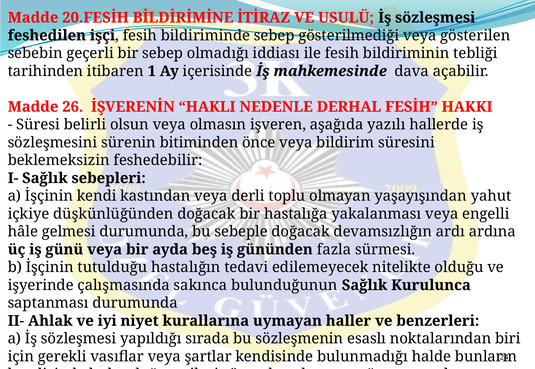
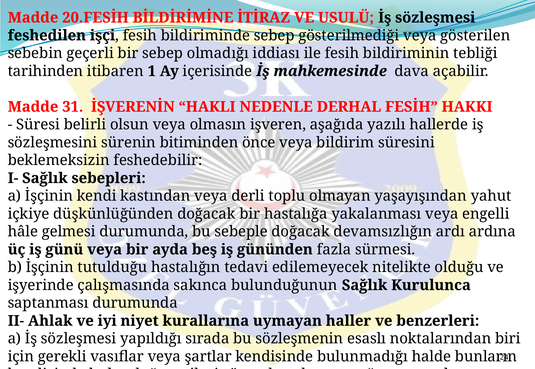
26: 26 -> 31 (73, 107)
